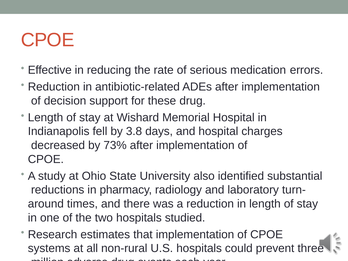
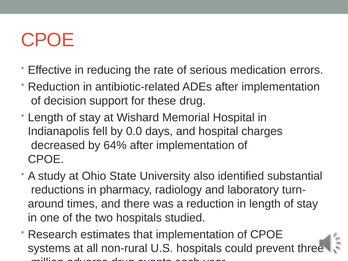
3.8: 3.8 -> 0.0 (134, 131)
73%: 73% -> 64% (115, 145)
